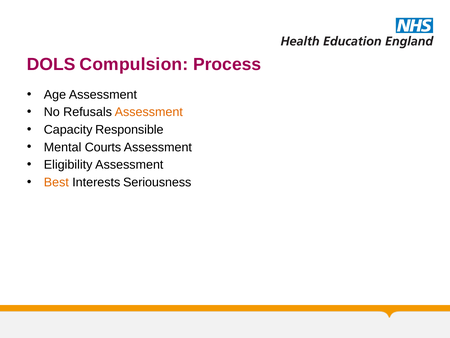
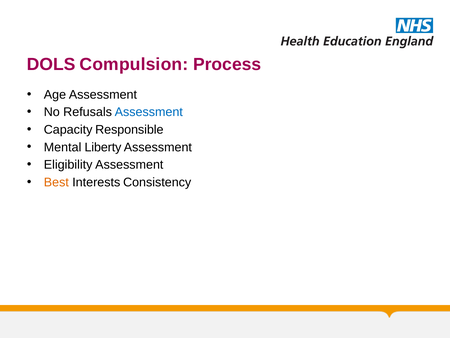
Assessment colour: orange -> blue (149, 112)
Courts: Courts -> Liberty (103, 147)
Seriousness: Seriousness -> Consistency (157, 182)
